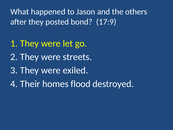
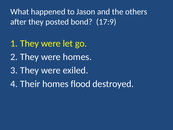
were streets: streets -> homes (77, 57)
